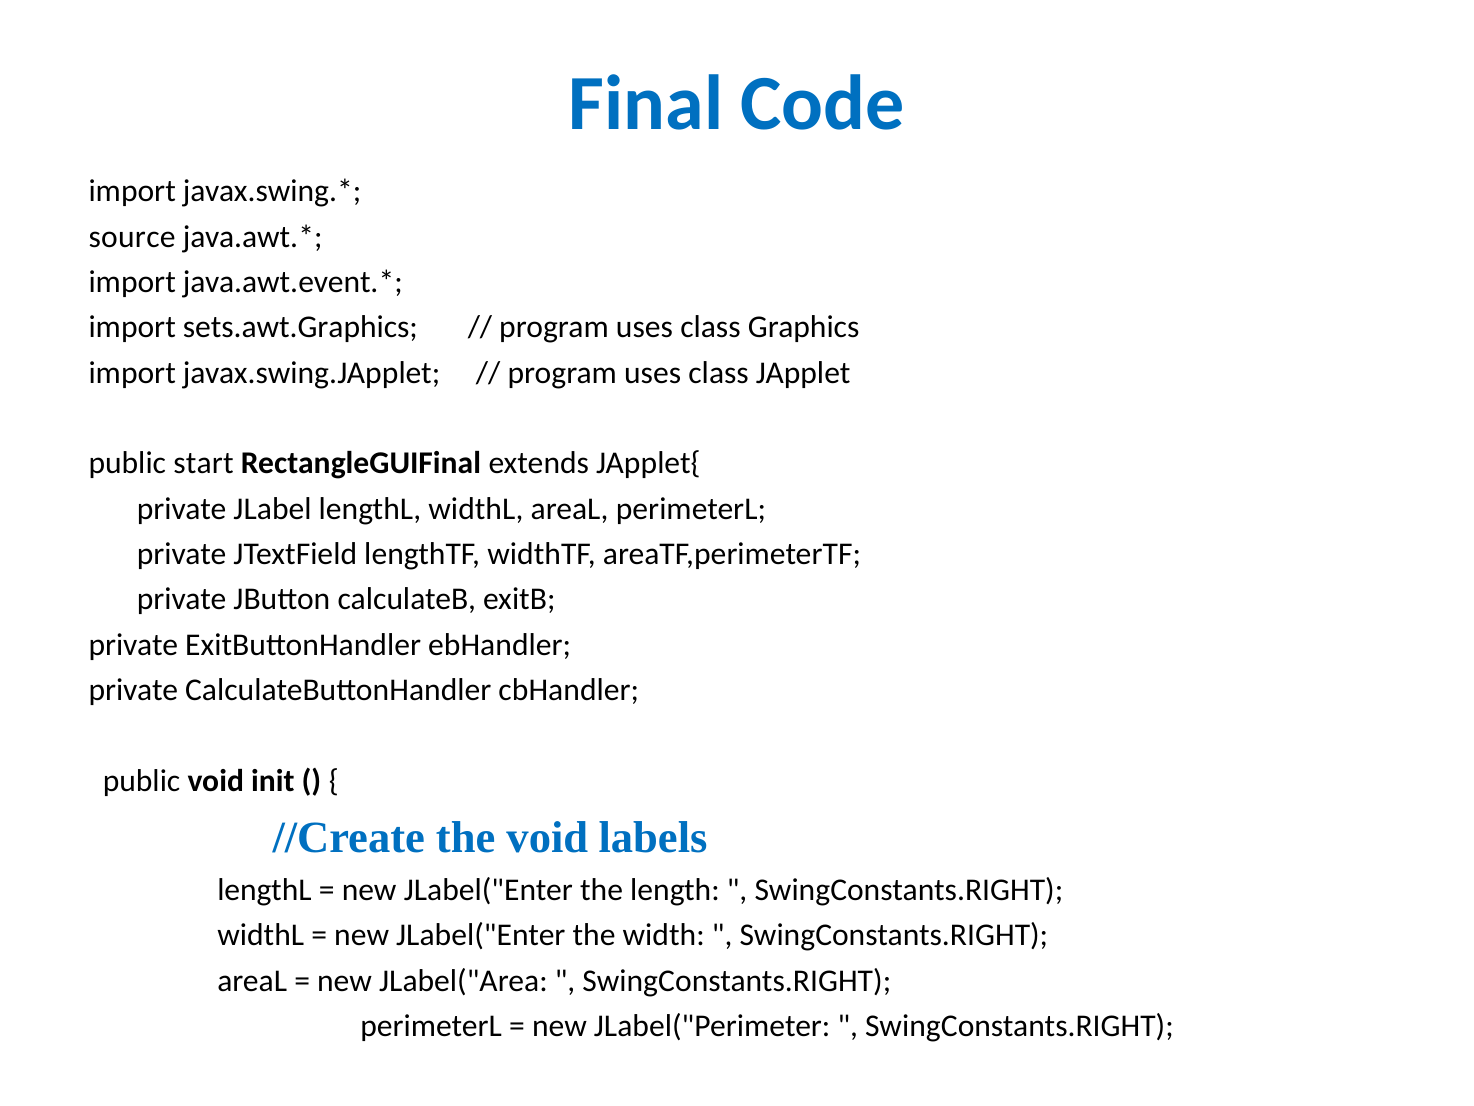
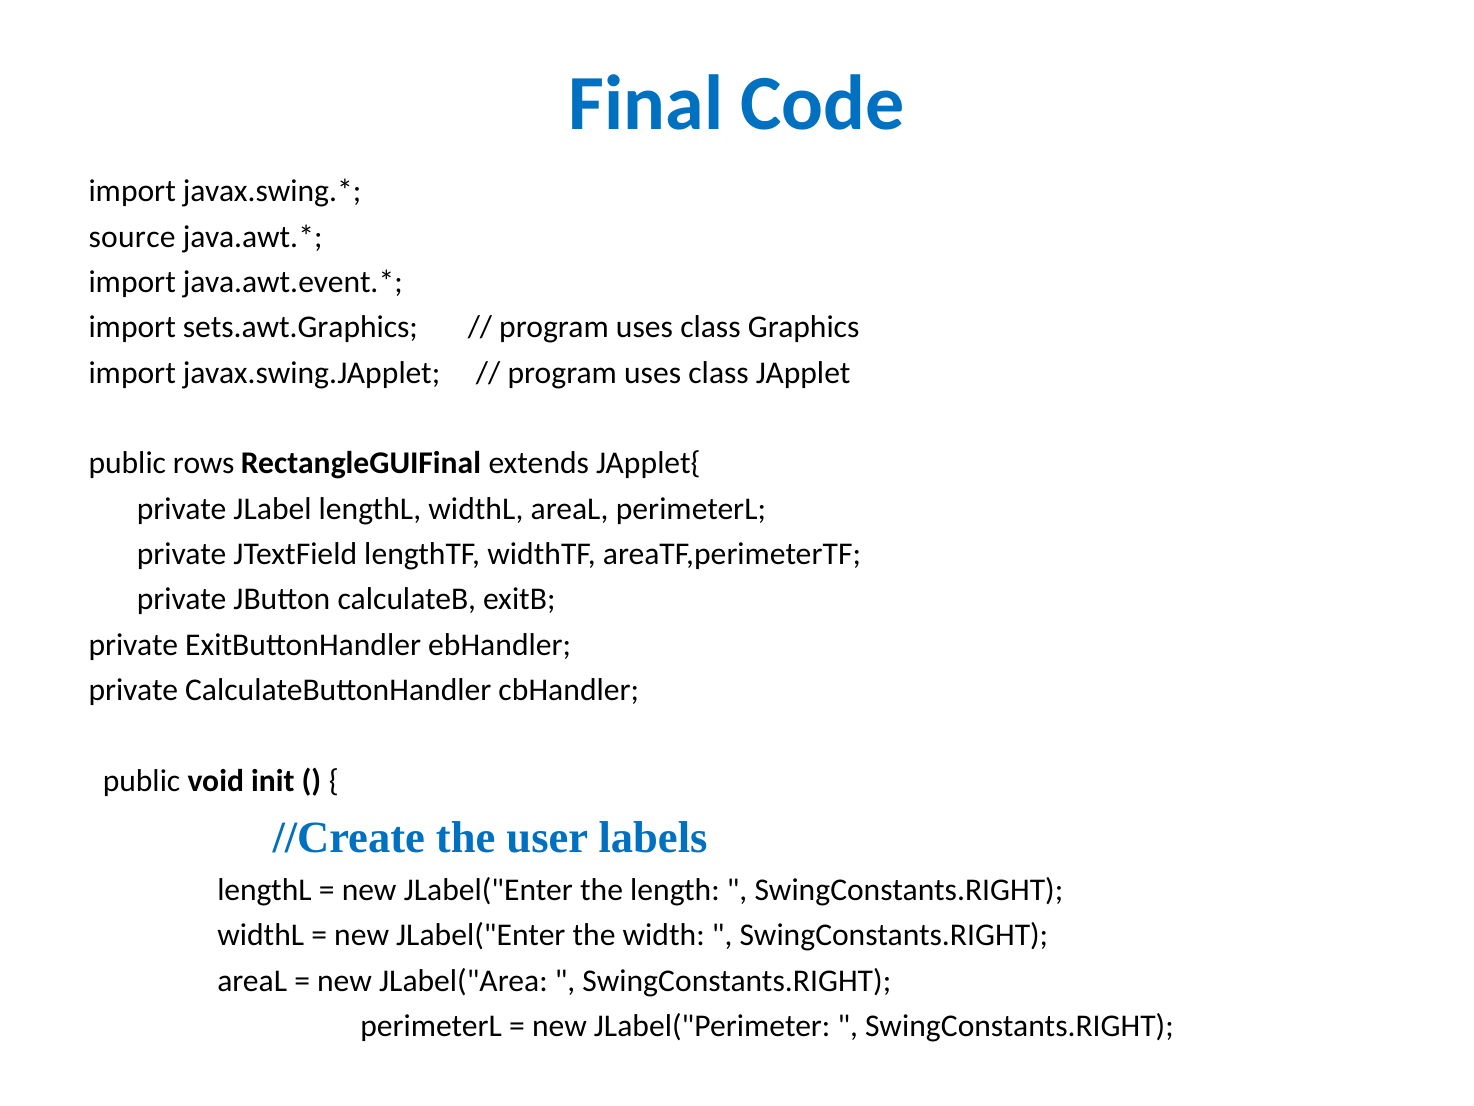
start: start -> rows (204, 463)
the void: void -> user (547, 837)
